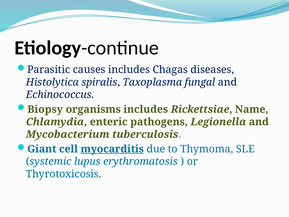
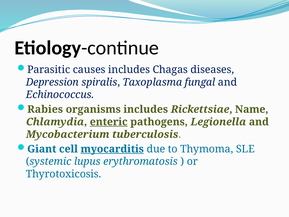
Histolytica: Histolytica -> Depression (52, 82)
Biopsy: Biopsy -> Rabies (45, 109)
enteric underline: none -> present (109, 122)
